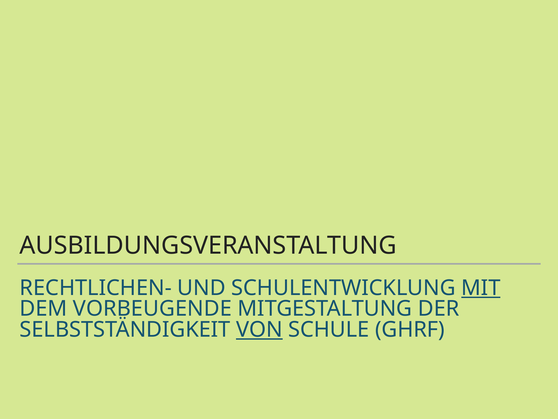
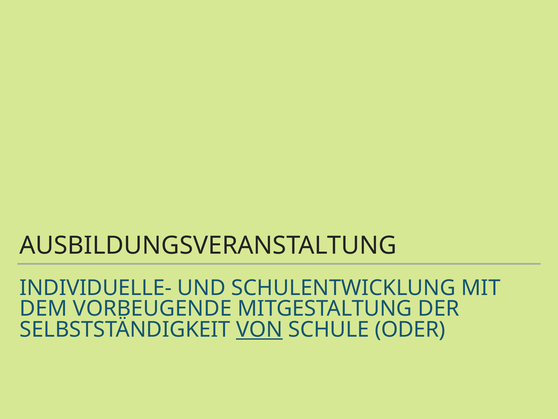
RECHTLICHEN-: RECHTLICHEN- -> INDIVIDUELLE- (96, 287)
MIT underline: present -> none (481, 287)
GHRF: GHRF -> ODER (410, 329)
